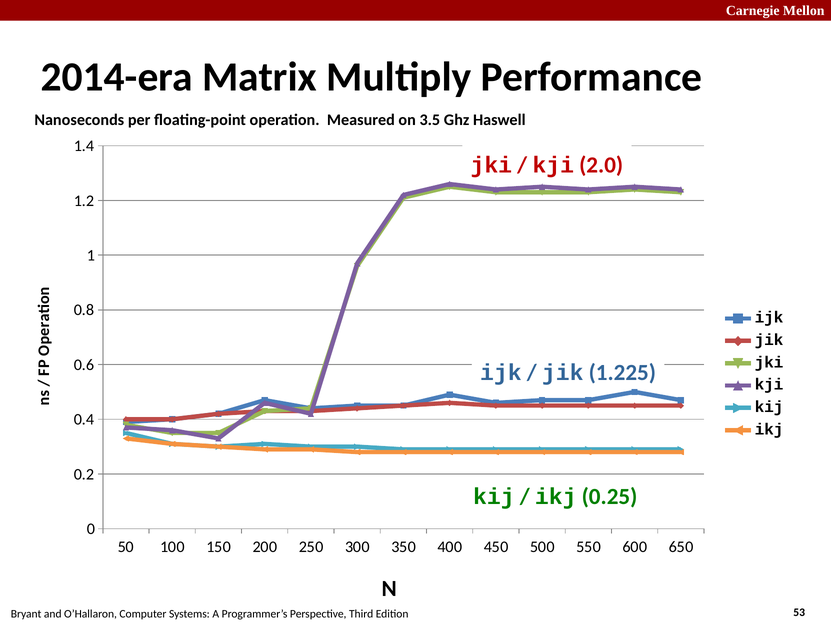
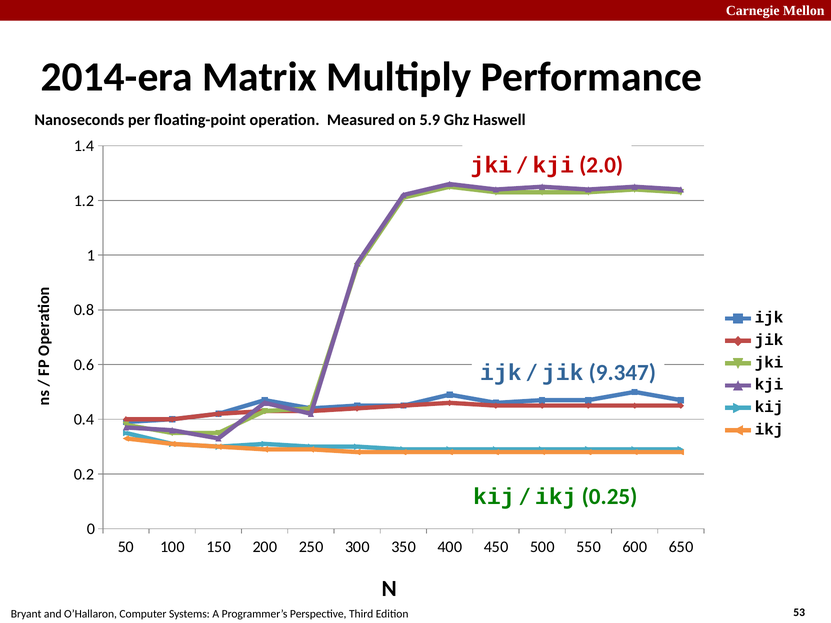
3.5: 3.5 -> 5.9 (430, 120)
1.225: 1.225 -> 9.347 (622, 373)
